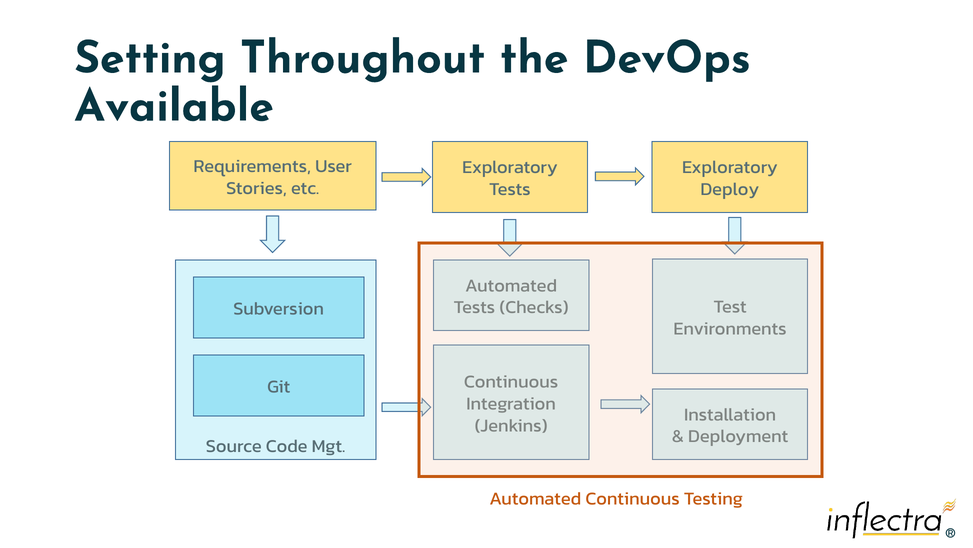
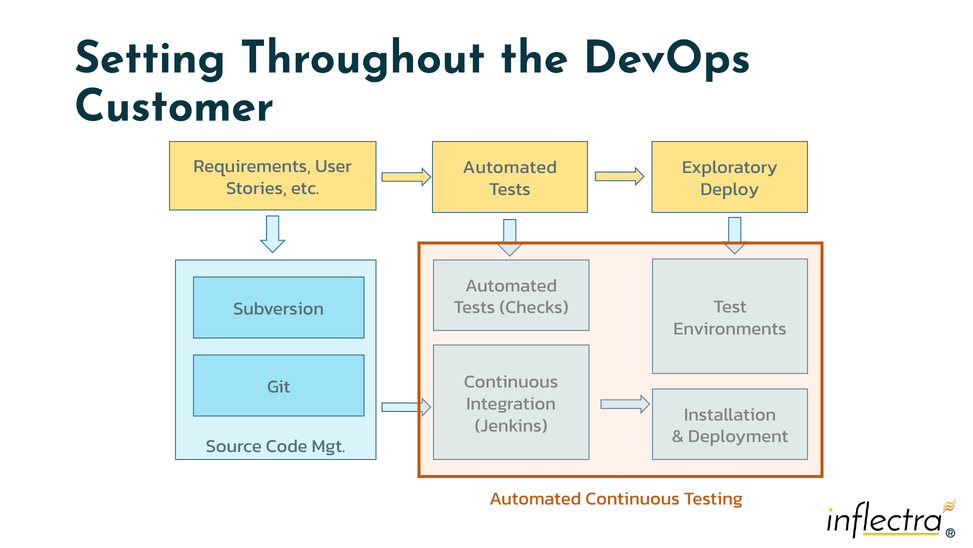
Available: Available -> Customer (174, 106)
Exploratory: Exploratory -> Automated (510, 167)
